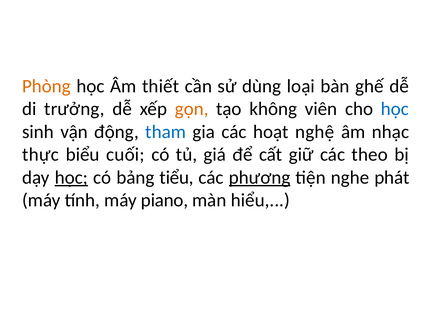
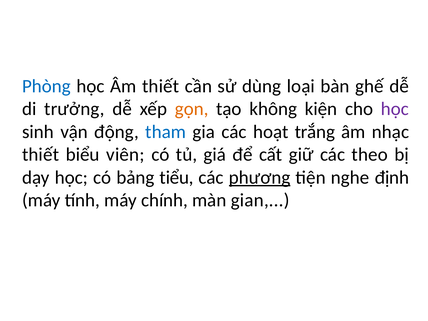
Phòng colour: orange -> blue (46, 86)
viên: viên -> kiện (321, 109)
học colour: blue -> purple (395, 109)
nghệ: nghệ -> trắng (315, 132)
thực: thực -> thiết (41, 155)
cuối: cuối -> viên (125, 155)
học underline: present -> none (71, 177)
phát: phát -> định (392, 177)
piano: piano -> chính (165, 200)
hiểu: hiểu -> gian (260, 200)
